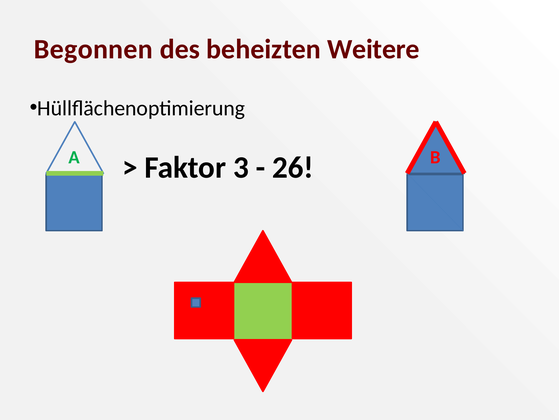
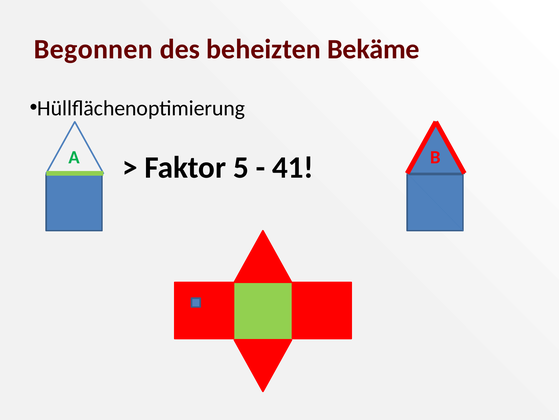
Weitere: Weitere -> Bekäme (373, 49)
3: 3 -> 5 (241, 167)
26: 26 -> 41 (293, 167)
